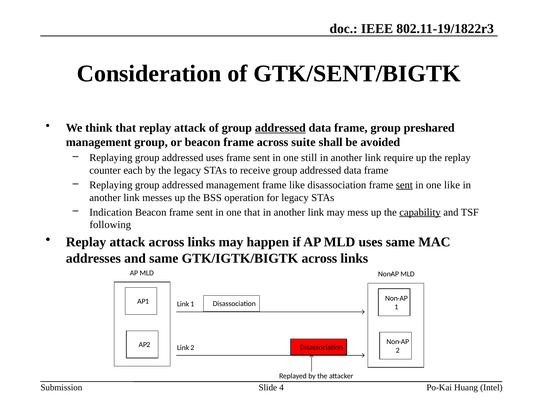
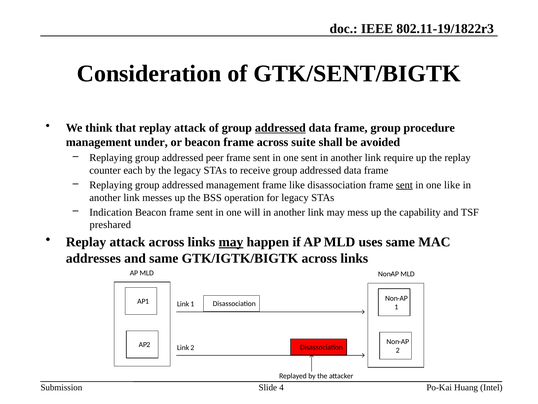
preshared: preshared -> procedure (429, 128)
management group: group -> under (151, 142)
addressed uses: uses -> peer (215, 158)
one still: still -> sent (309, 158)
one that: that -> will (252, 212)
capability underline: present -> none (420, 212)
following: following -> preshared (110, 225)
may underline: none -> present (231, 242)
